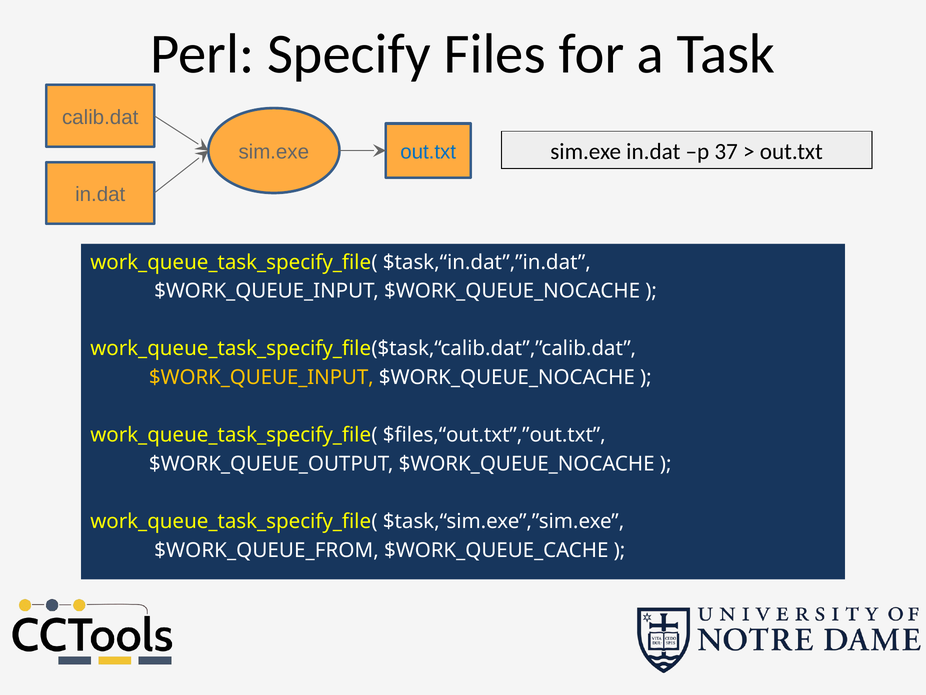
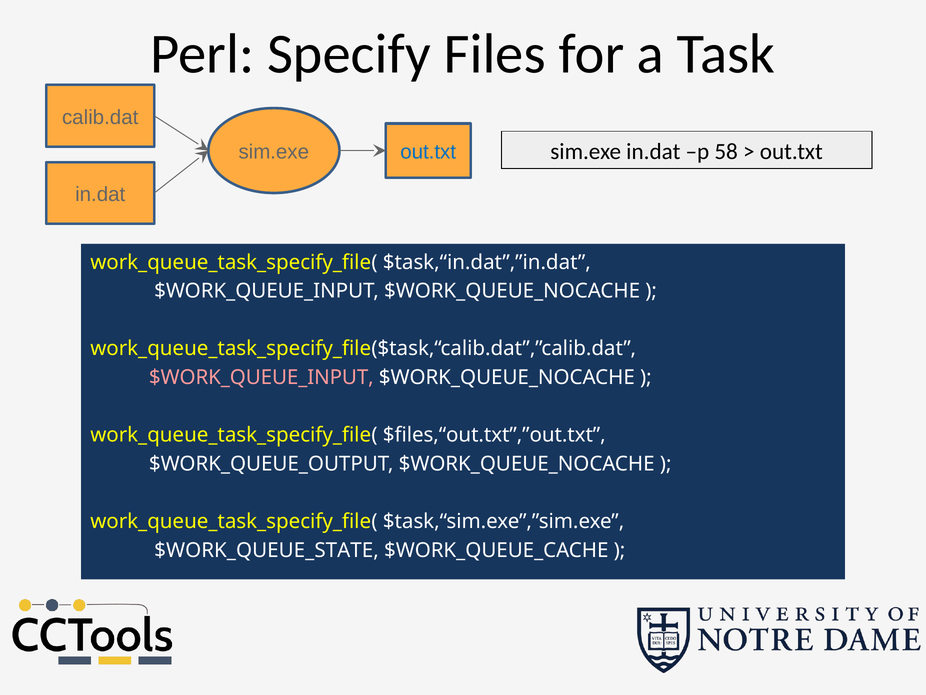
37: 37 -> 58 (726, 151)
$WORK_QUEUE_INPUT colour: yellow -> pink (261, 377)
$WORK_QUEUE_FROM: $WORK_QUEUE_FROM -> $WORK_QUEUE_STATE (267, 550)
